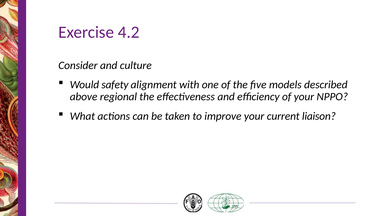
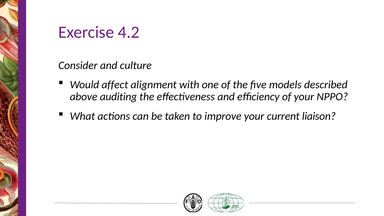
safety: safety -> affect (115, 85)
regional: regional -> auditing (118, 97)
